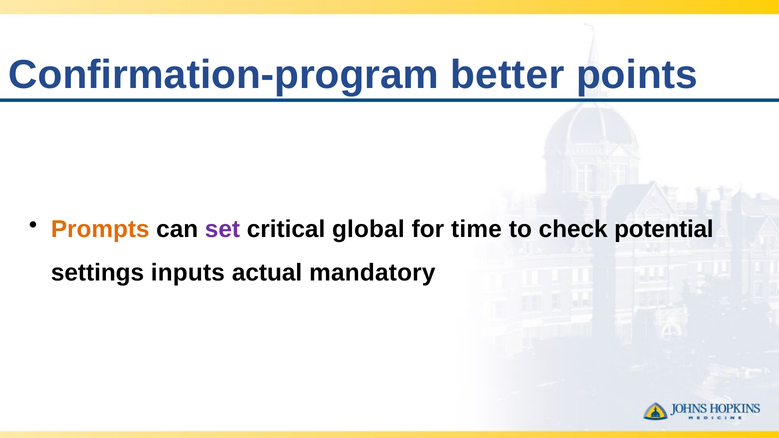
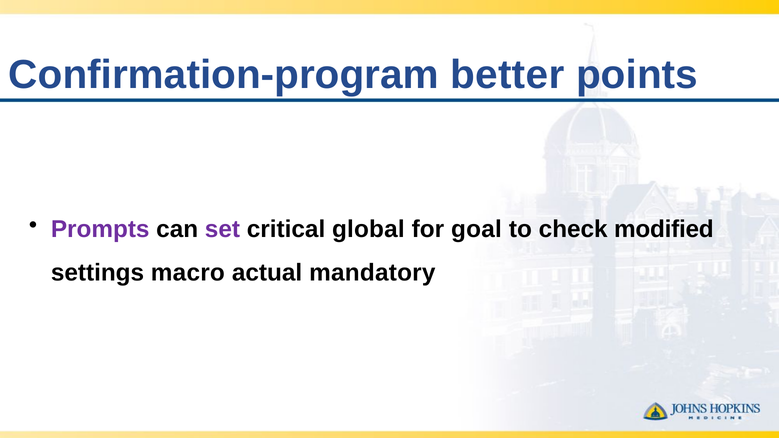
Prompts colour: orange -> purple (100, 229)
time: time -> goal (476, 229)
potential: potential -> modified (664, 229)
inputs: inputs -> macro (188, 273)
